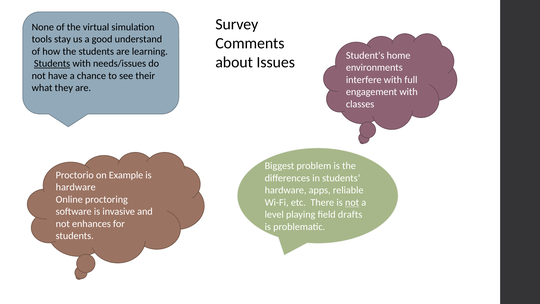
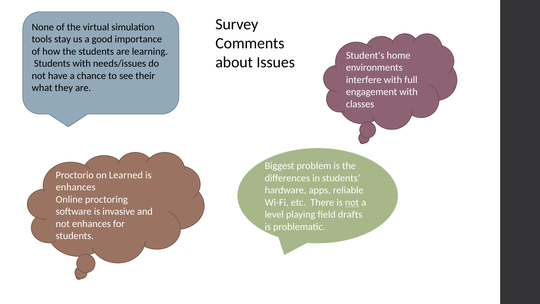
understand: understand -> importance (138, 39)
Students underline: present -> none (52, 64)
Example: Example -> Learned (126, 175)
hardware: hardware -> enhances (76, 187)
